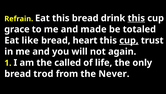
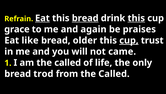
Eat underline: none -> present (42, 18)
bread underline: none -> present (85, 18)
made: made -> again (94, 29)
totaled: totaled -> praises (139, 29)
heart: heart -> older (85, 40)
again: again -> came (122, 51)
from the Never: Never -> Called (114, 73)
